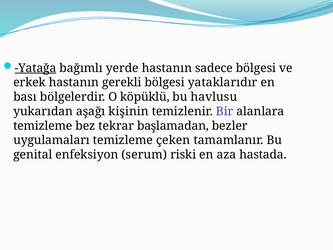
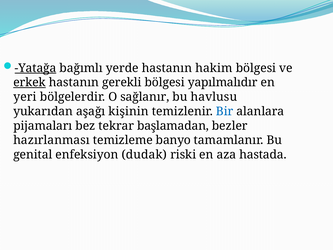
sadece: sadece -> hakim (214, 68)
erkek underline: none -> present (29, 82)
yataklarıdır: yataklarıdır -> yapılmalıdır (223, 82)
bası: bası -> yeri (25, 97)
köpüklü: köpüklü -> sağlanır (145, 97)
Bir colour: purple -> blue (225, 111)
temizleme: temizleme -> pijamaları (43, 126)
uygulamaları: uygulamaları -> hazırlanması (51, 140)
çeken: çeken -> banyo (173, 140)
serum: serum -> dudak (144, 154)
